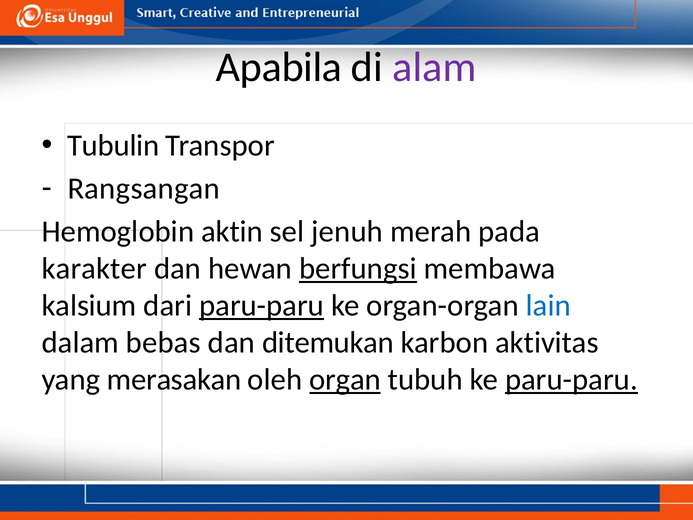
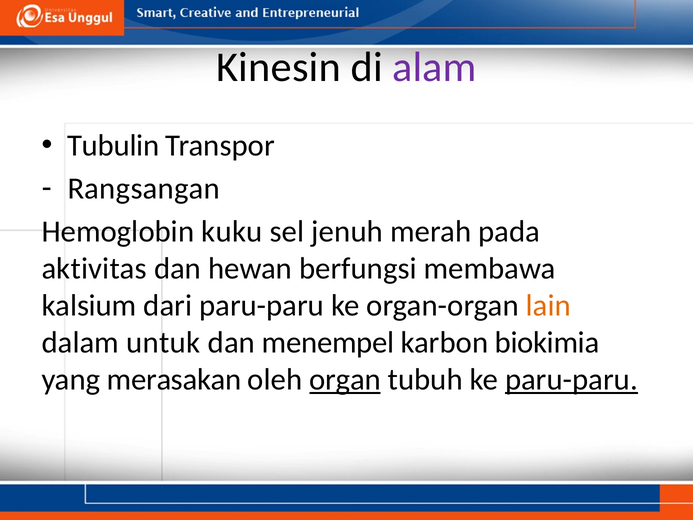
Apabila: Apabila -> Kinesin (279, 67)
aktin: aktin -> kuku (232, 232)
karakter: karakter -> aktivitas (94, 269)
berfungsi underline: present -> none (358, 269)
paru-paru underline: present -> none (262, 306)
lain colour: blue -> orange (548, 306)
bebas: bebas -> untuk (163, 343)
ditemukan: ditemukan -> menempel (328, 343)
aktivitas: aktivitas -> biokimia (547, 343)
